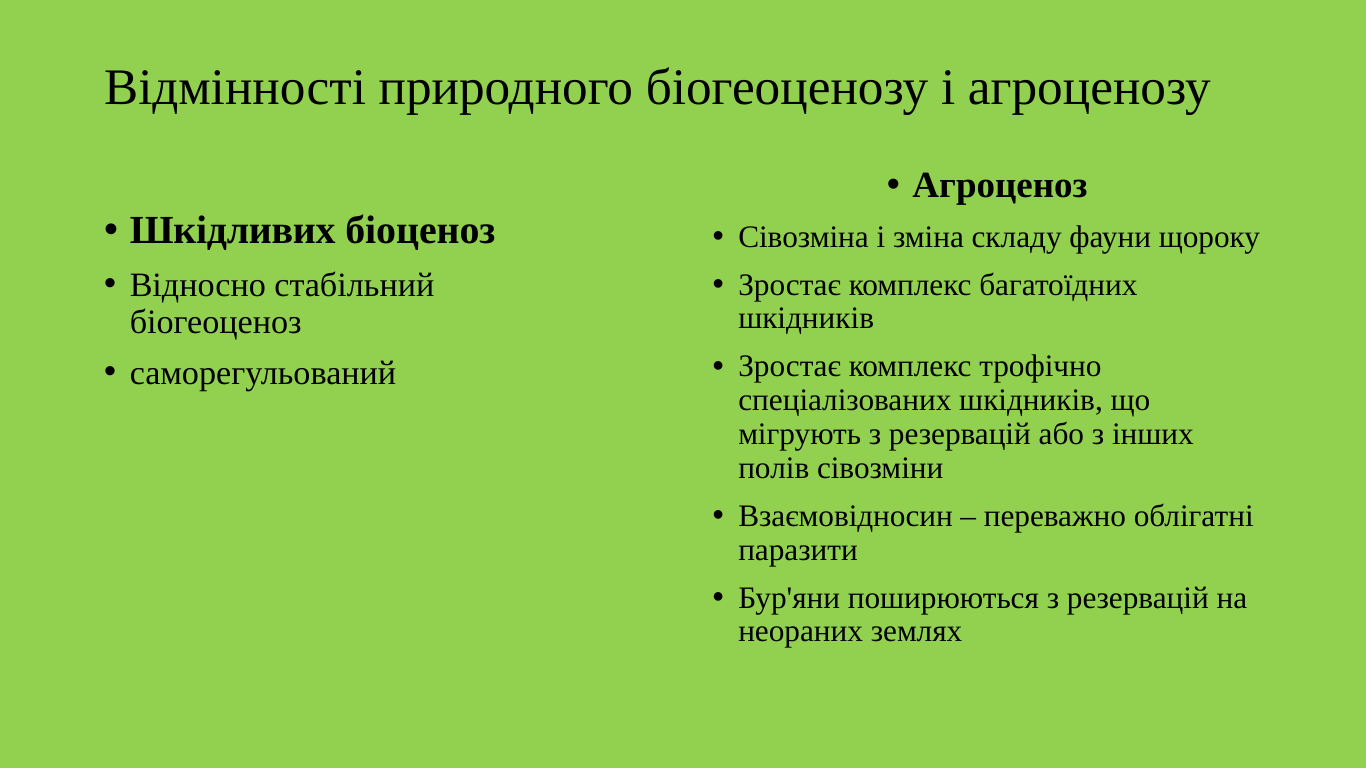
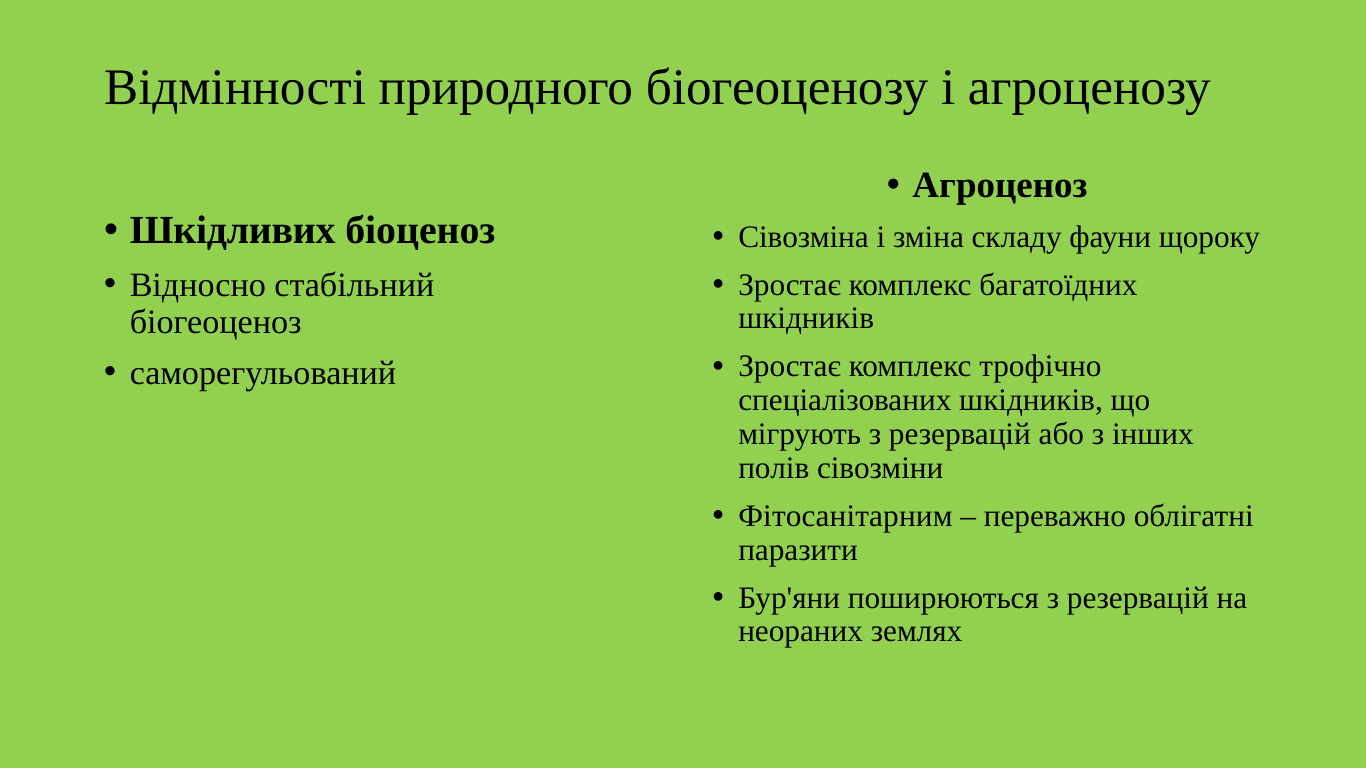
Взаємовідносин: Взаємовідносин -> Фітосанітарним (845, 516)
